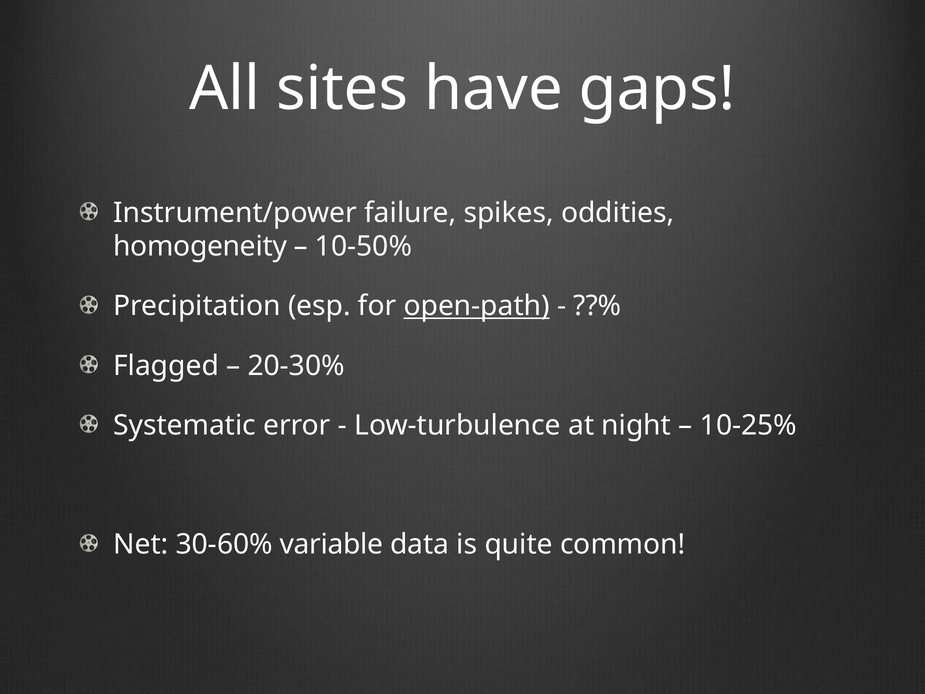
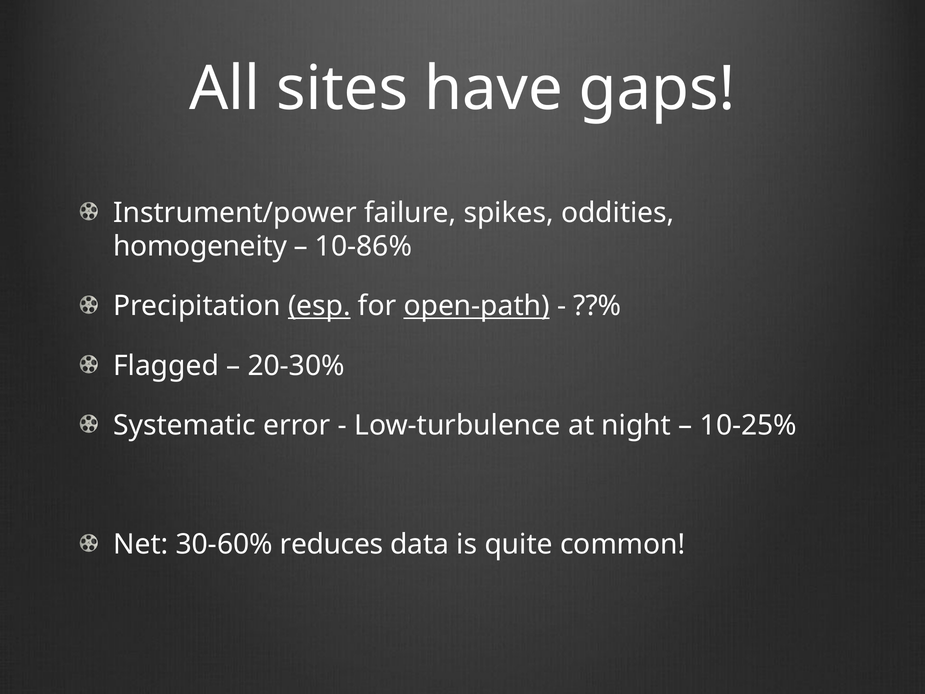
10-50%: 10-50% -> 10-86% (364, 246)
esp underline: none -> present (319, 306)
variable: variable -> reduces (332, 544)
